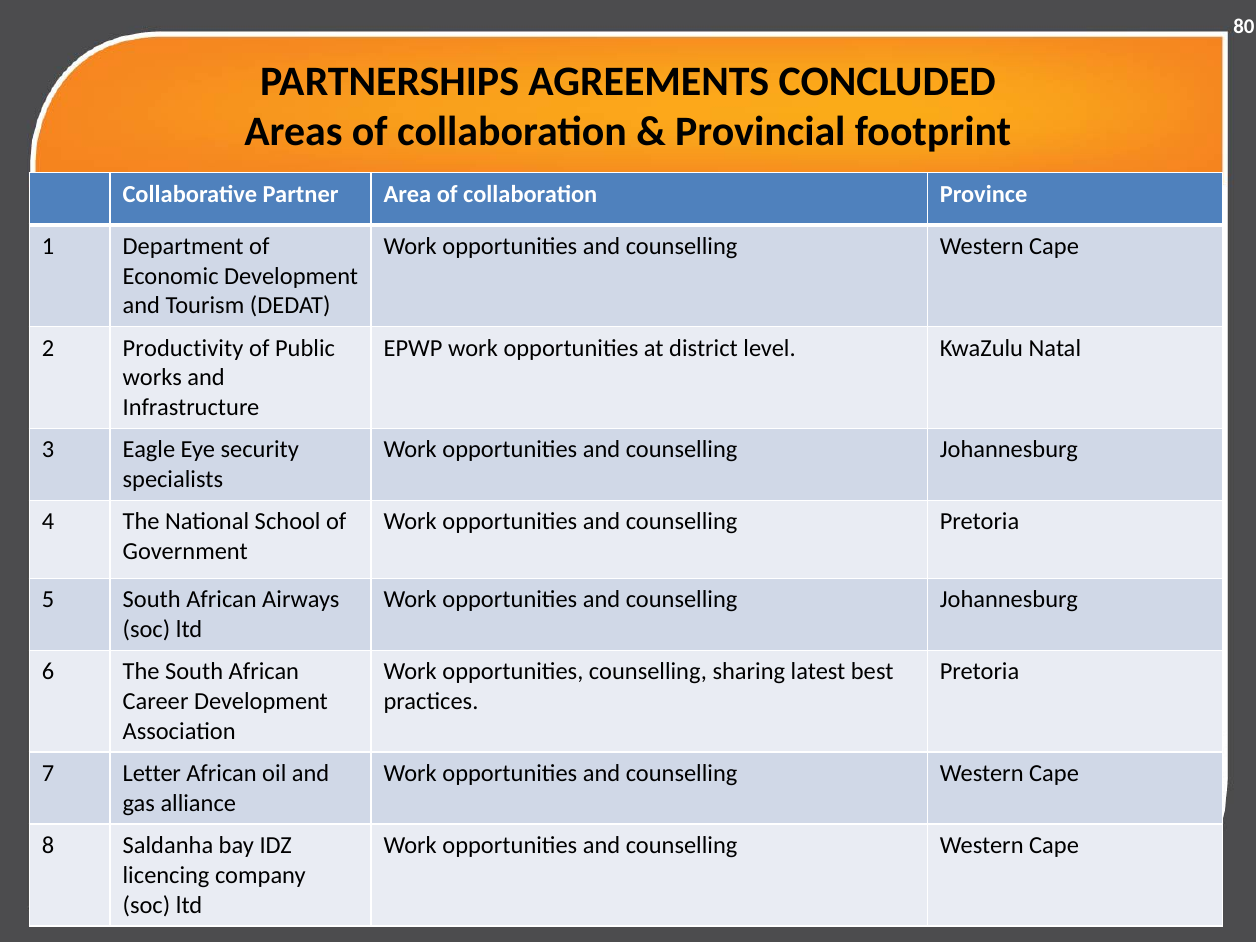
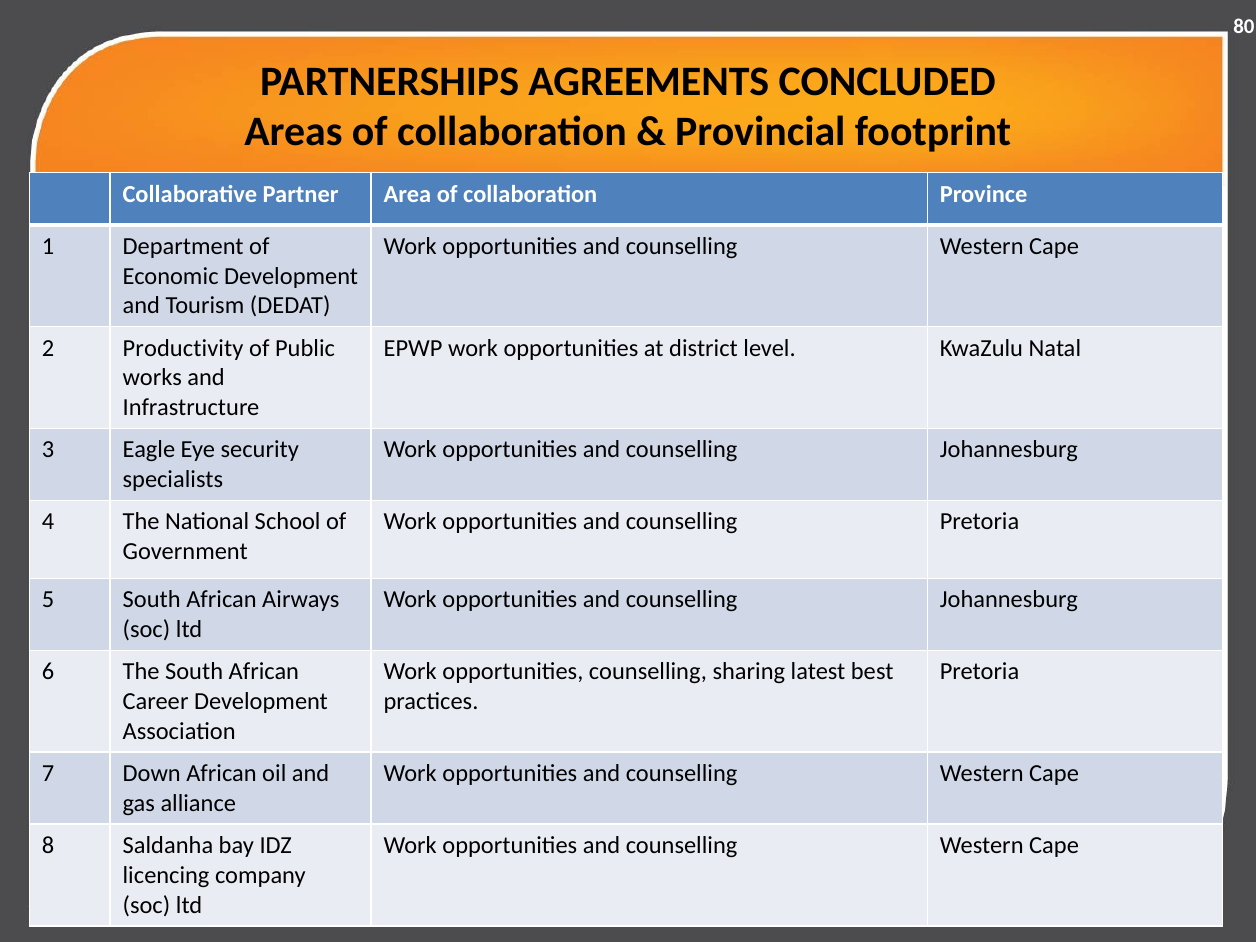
Letter: Letter -> Down (152, 774)
